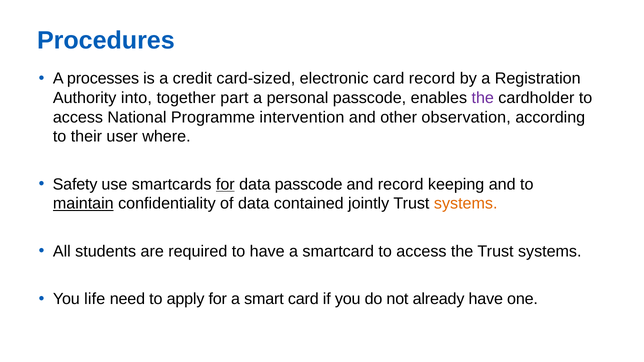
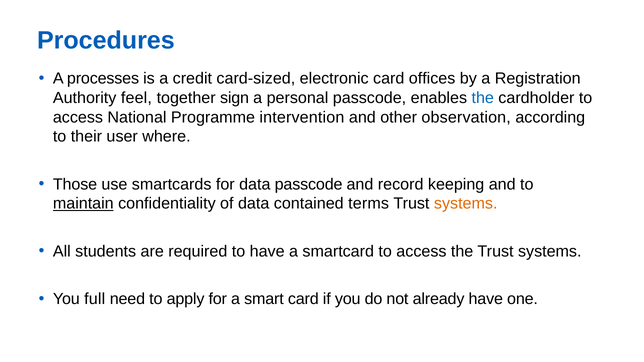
card record: record -> offices (432, 79)
into: into -> feel (136, 98)
part: part -> sign (235, 98)
the colour: purple -> blue (483, 98)
Safety: Safety -> Those (75, 184)
for underline: present -> none (225, 184)
jointly: jointly -> terms (369, 204)
life: life -> full (95, 299)
